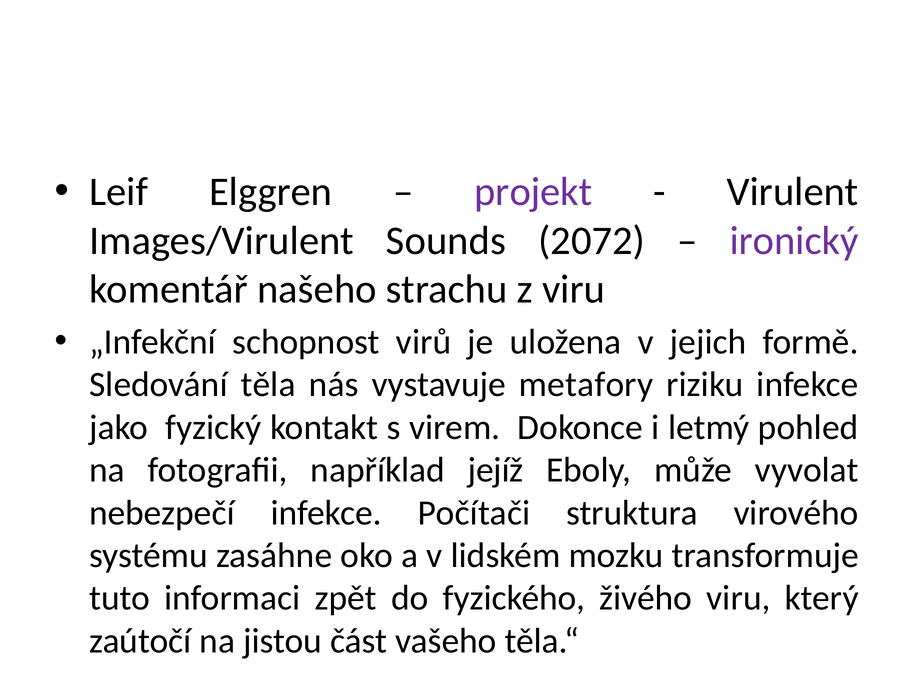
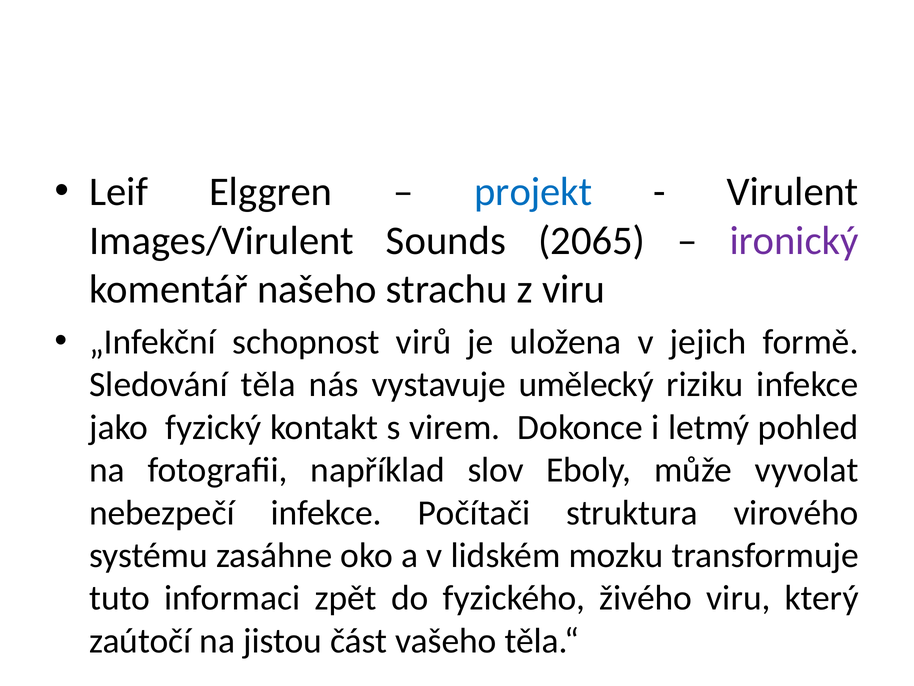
projekt colour: purple -> blue (533, 192)
2072: 2072 -> 2065 (592, 240)
metafory: metafory -> umělecký (586, 384)
jejíž: jejíž -> slov (496, 470)
